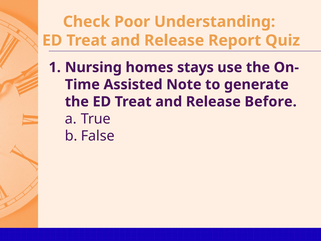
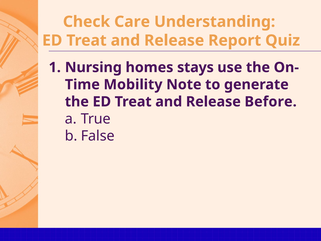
Poor: Poor -> Care (132, 22)
Assisted: Assisted -> Mobility (133, 84)
